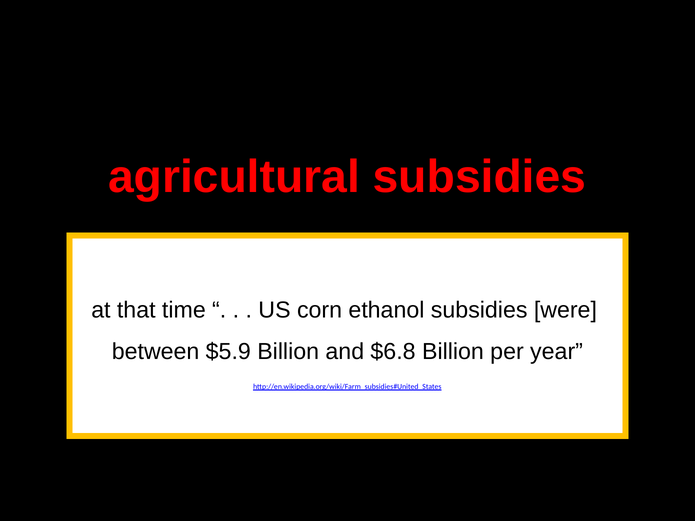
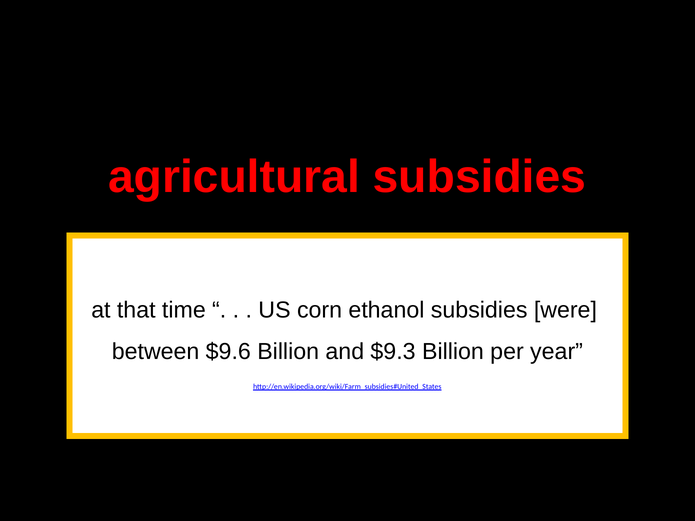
$5.9: $5.9 -> $9.6 (228, 352)
$6.8: $6.8 -> $9.3 (393, 352)
